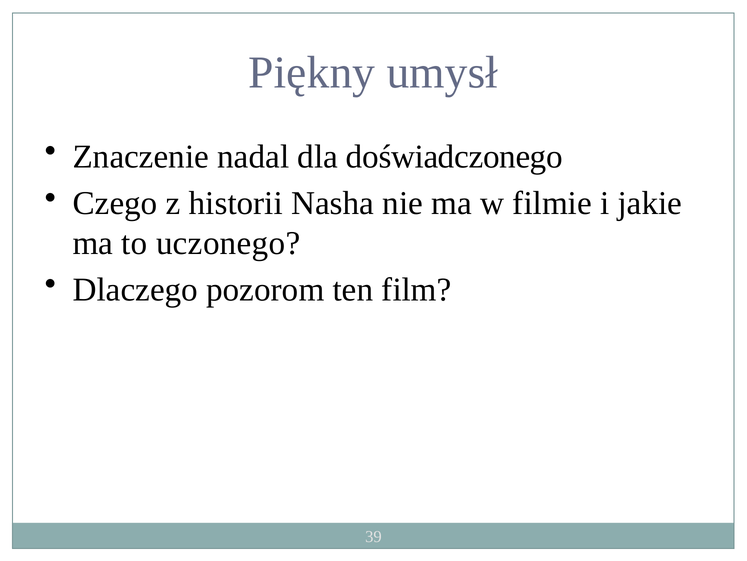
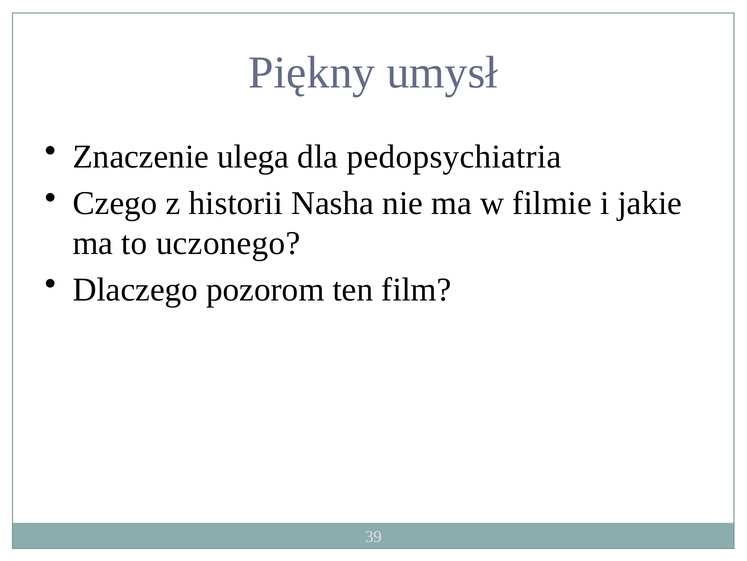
nadal: nadal -> ulega (253, 157)
doświadczonego: doświadczonego -> pedopsychiatria (454, 157)
